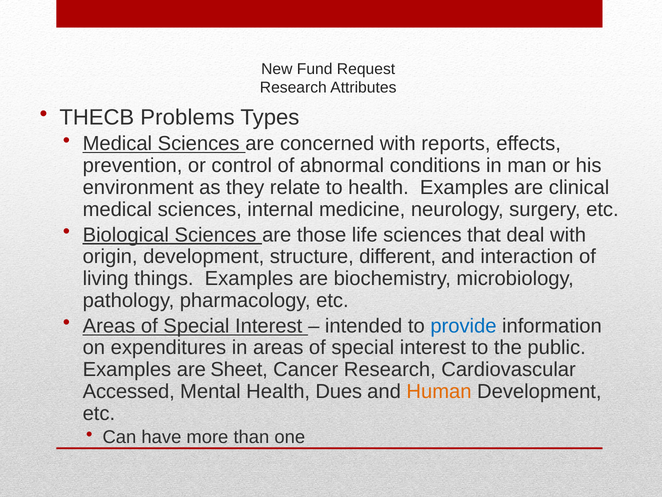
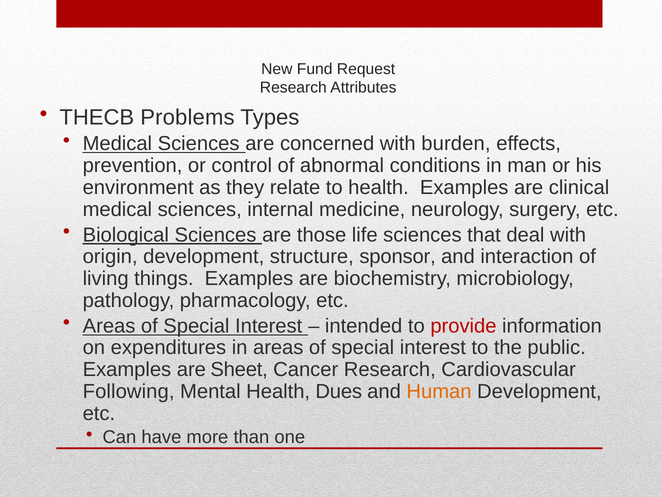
reports: reports -> burden (456, 144)
different: different -> sponsor (398, 256)
provide colour: blue -> red (463, 326)
Accessed: Accessed -> Following (129, 391)
